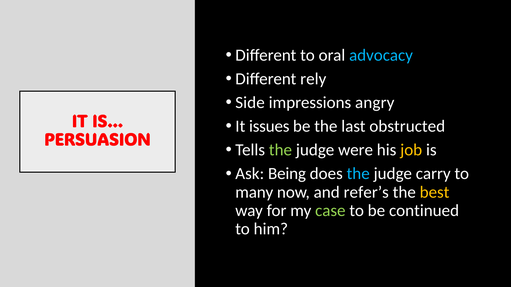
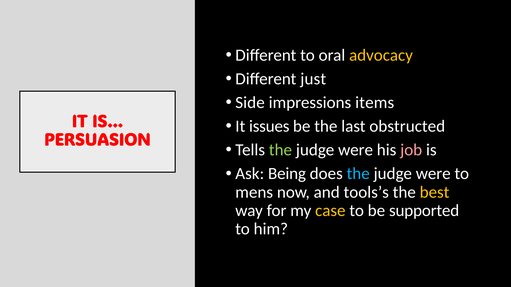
advocacy colour: light blue -> yellow (381, 55)
rely: rely -> just (313, 79)
angry: angry -> items (375, 103)
job colour: yellow -> pink (411, 150)
carry: carry -> were (433, 174)
many: many -> mens (254, 192)
refer’s: refer’s -> tools’s (366, 192)
case colour: light green -> yellow (330, 211)
continued: continued -> supported (424, 211)
